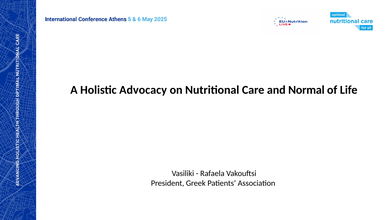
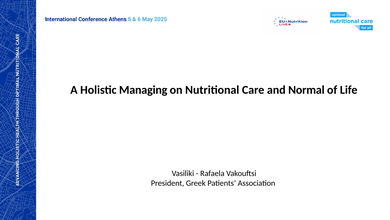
Advocacy: Advocacy -> Managing (143, 90)
